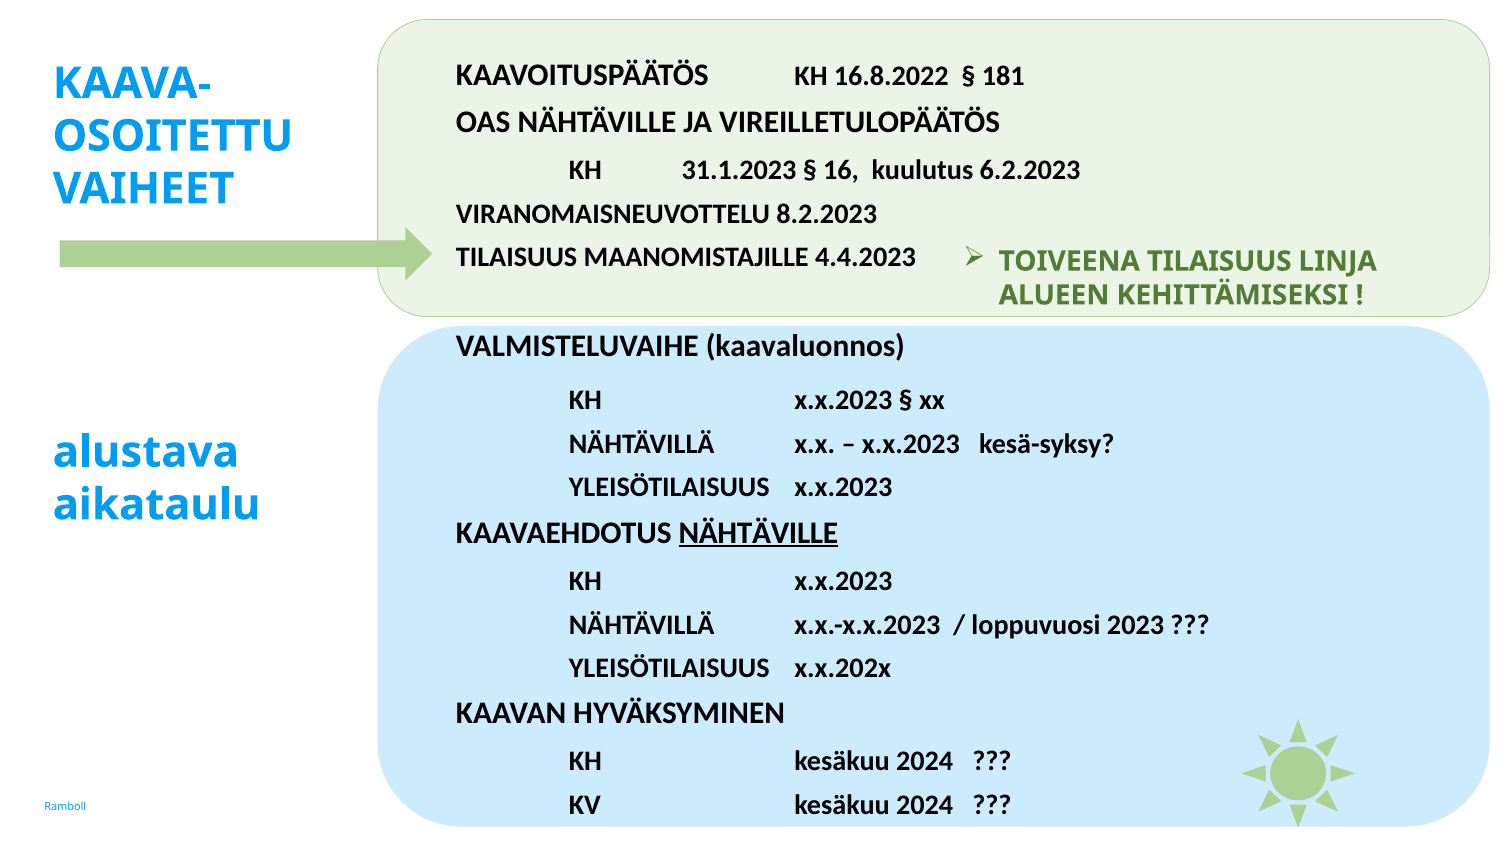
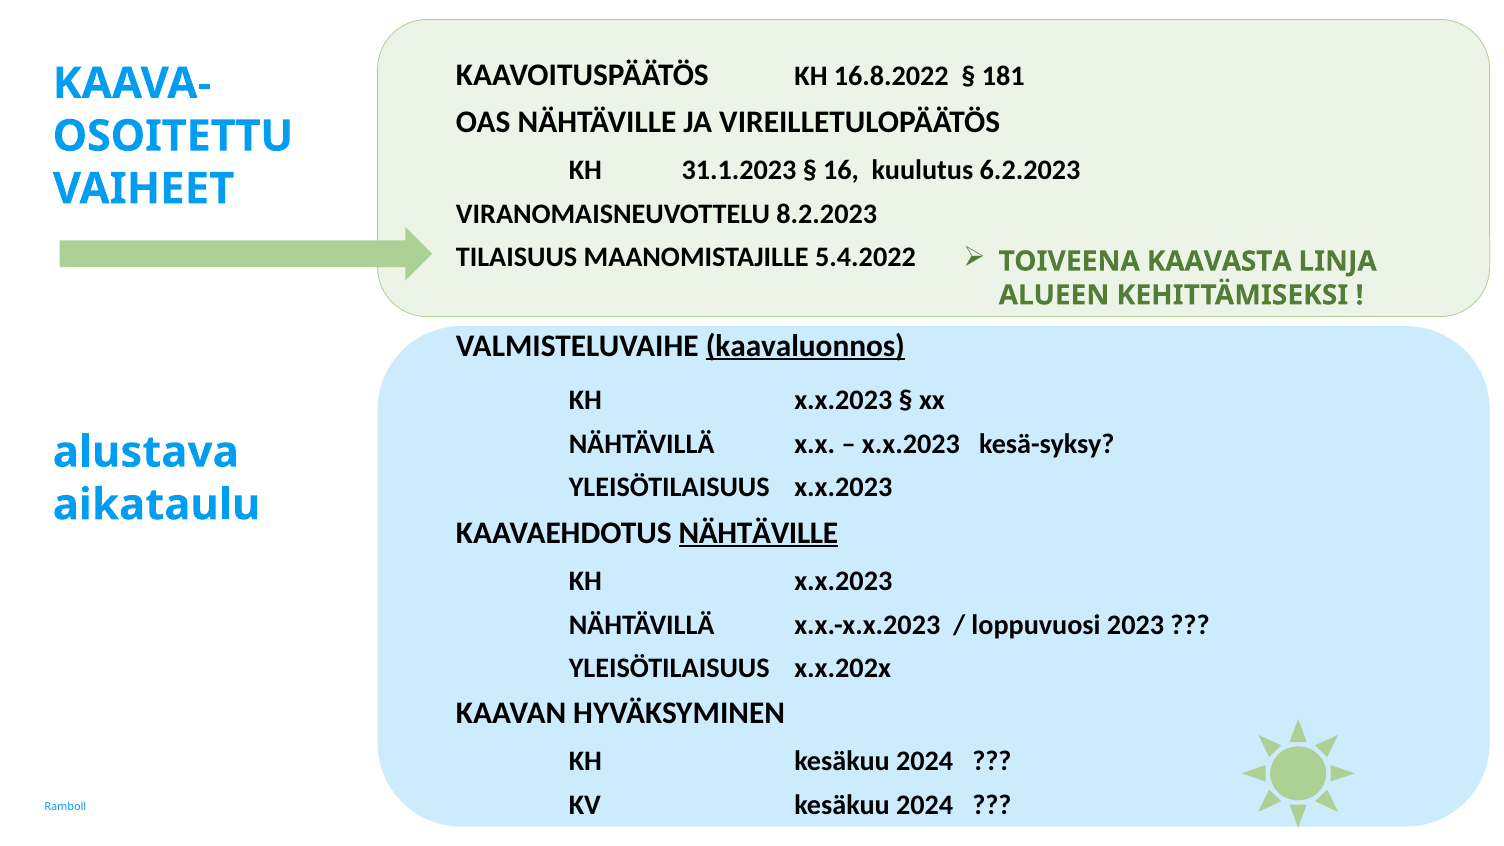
4.4.2023: 4.4.2023 -> 5.4.2022 (865, 257)
TOIVEENA TILAISUUS: TILAISUUS -> KAAVASTA (1219, 261)
kaavaluonnos underline: none -> present (805, 346)
